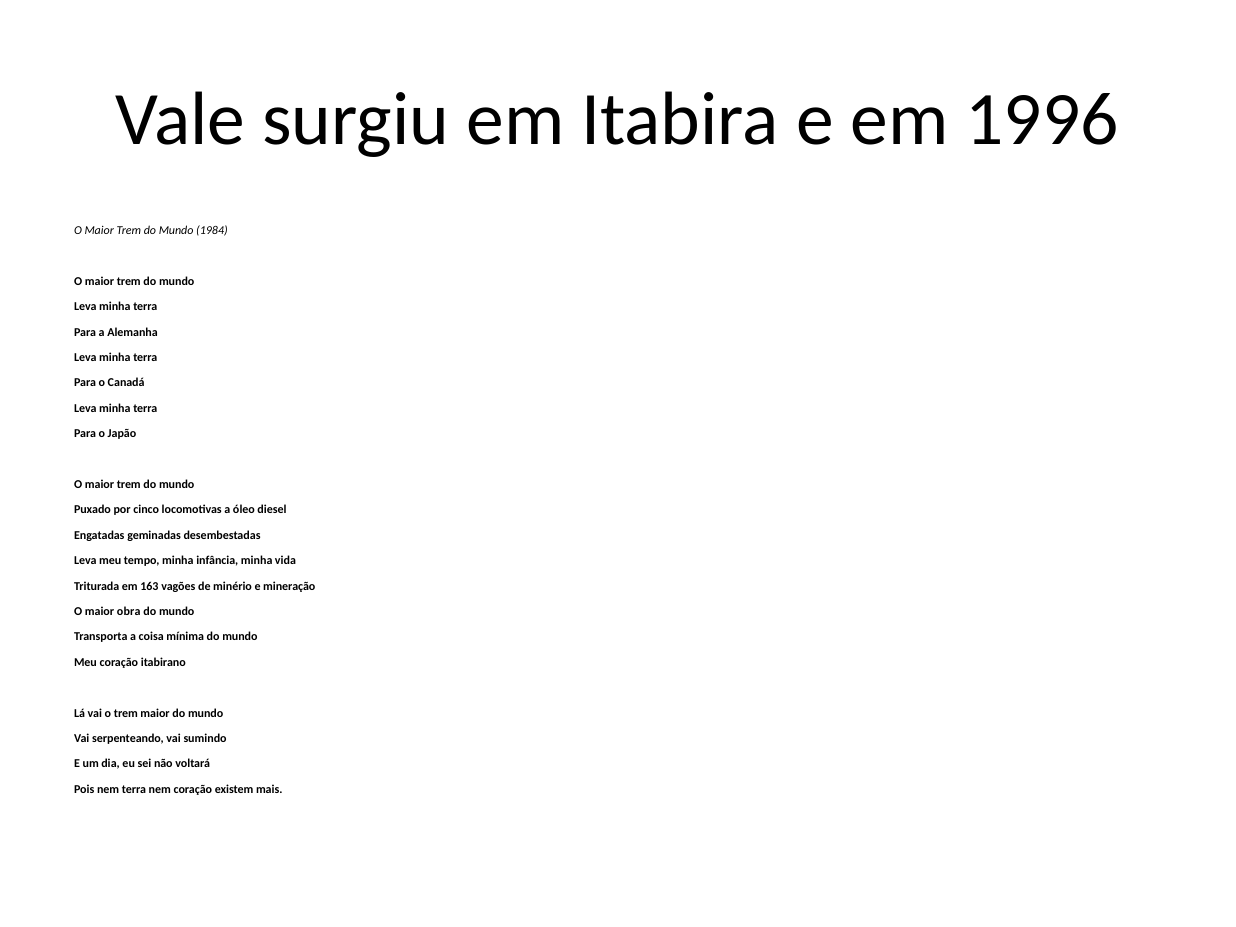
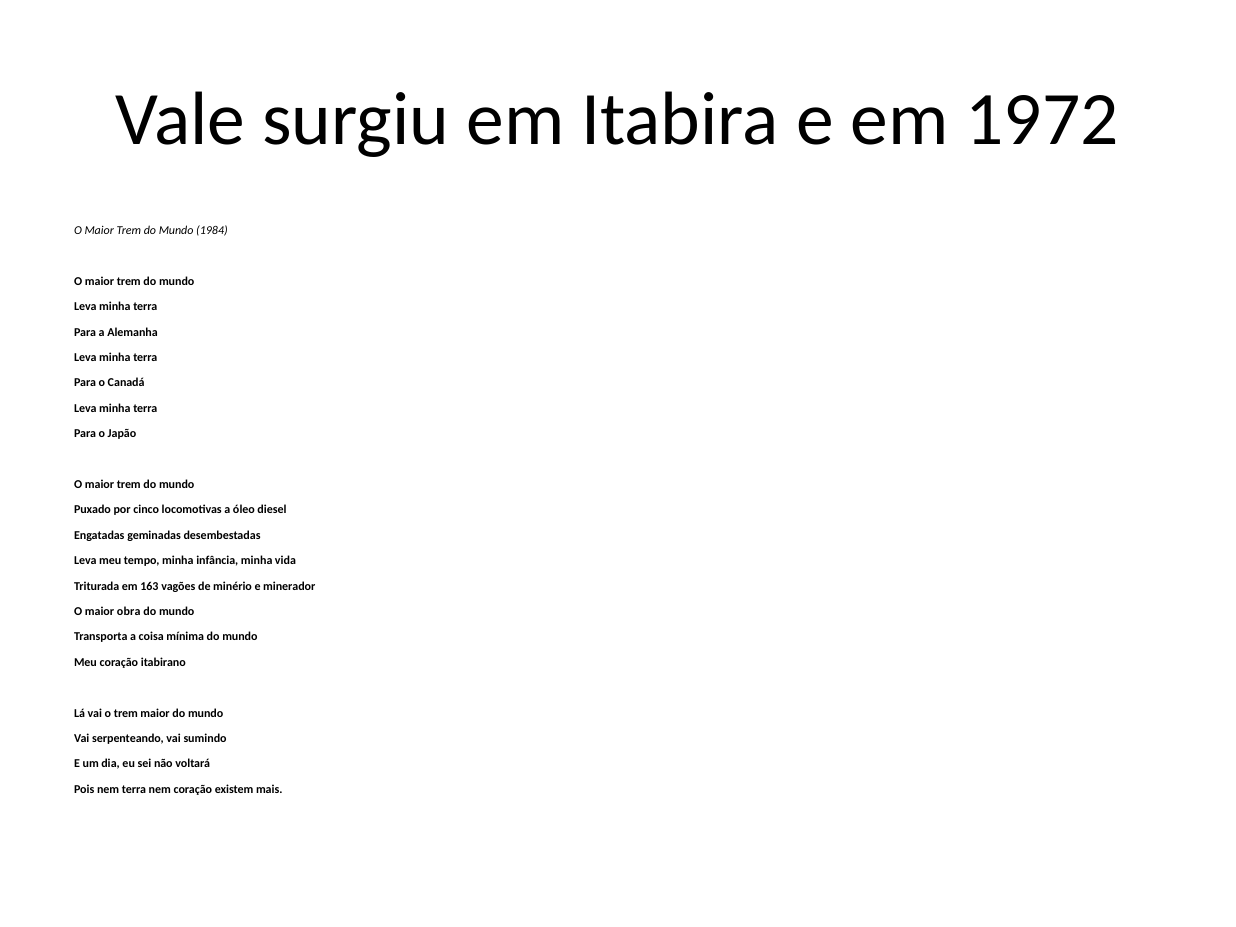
1996: 1996 -> 1972 (1042, 120)
mineração: mineração -> minerador (289, 586)
